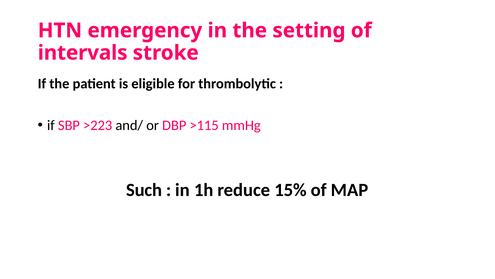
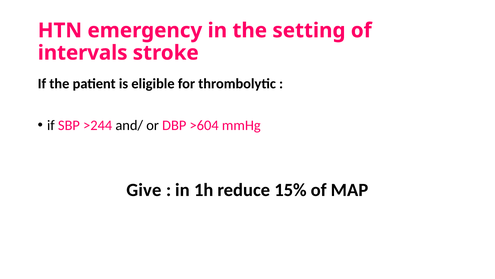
>223: >223 -> >244 (98, 125)
>115: >115 -> >604 (204, 125)
Such: Such -> Give (144, 190)
